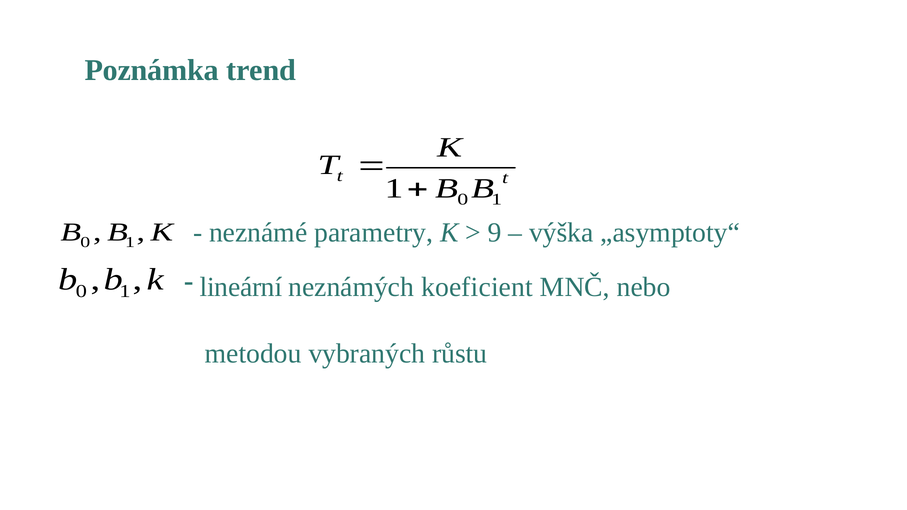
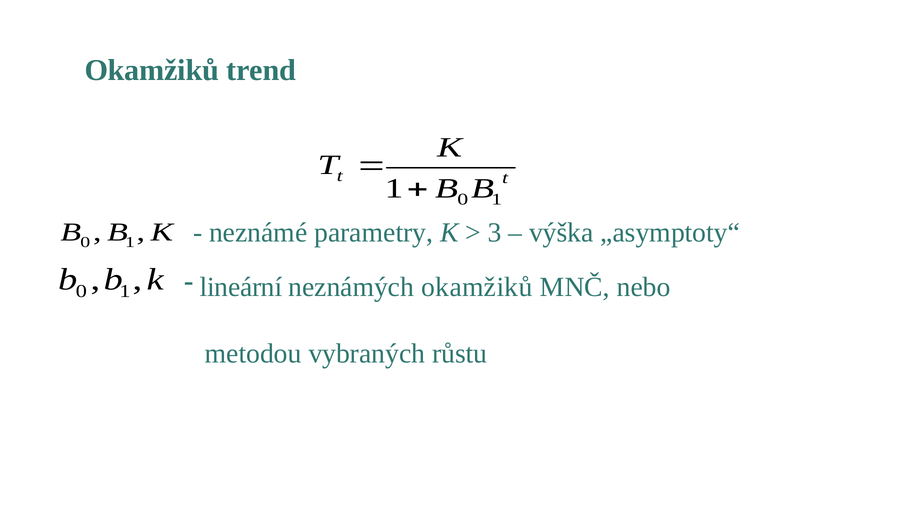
Poznámka: Poznámka -> Okamžiků (152, 70)
9: 9 -> 3 (495, 233)
neznámých koeficient: koeficient -> okamžiků (477, 287)
